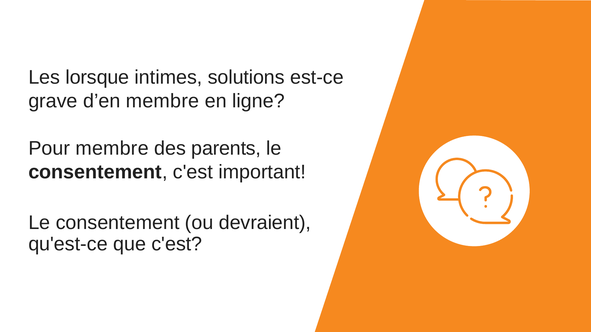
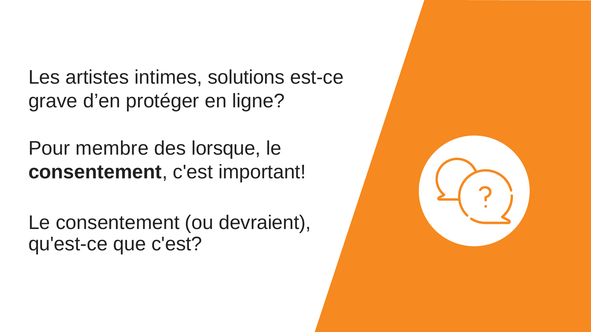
lorsque: lorsque -> artistes (97, 78)
d’en membre: membre -> protéger (163, 101)
parents: parents -> lorsque (226, 148)
